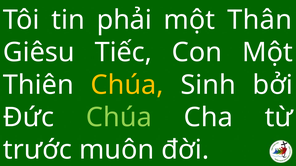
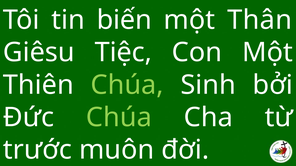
phải: phải -> biến (124, 20)
Tiếc: Tiếc -> Tiệc (123, 53)
Chúa colour: yellow -> light green (127, 85)
